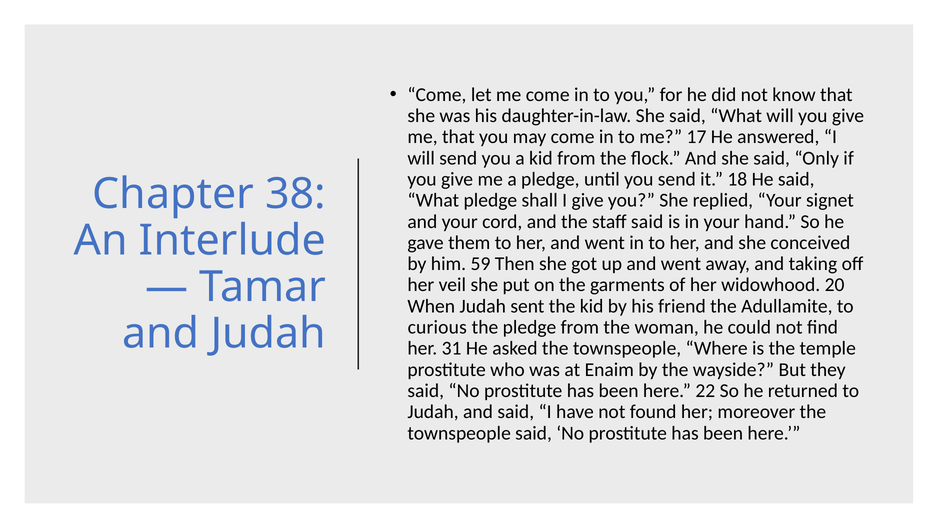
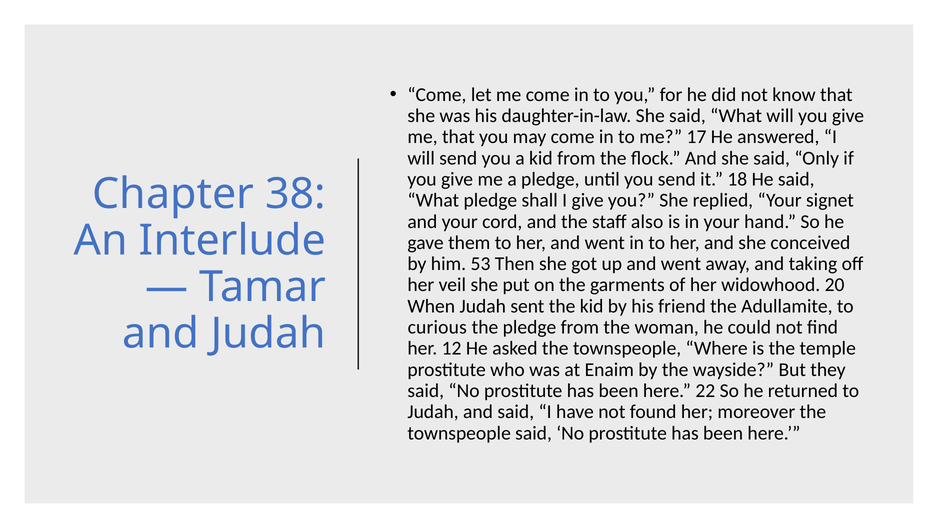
staff said: said -> also (647, 221)
59: 59 -> 53 (480, 264)
31: 31 -> 12 (452, 348)
